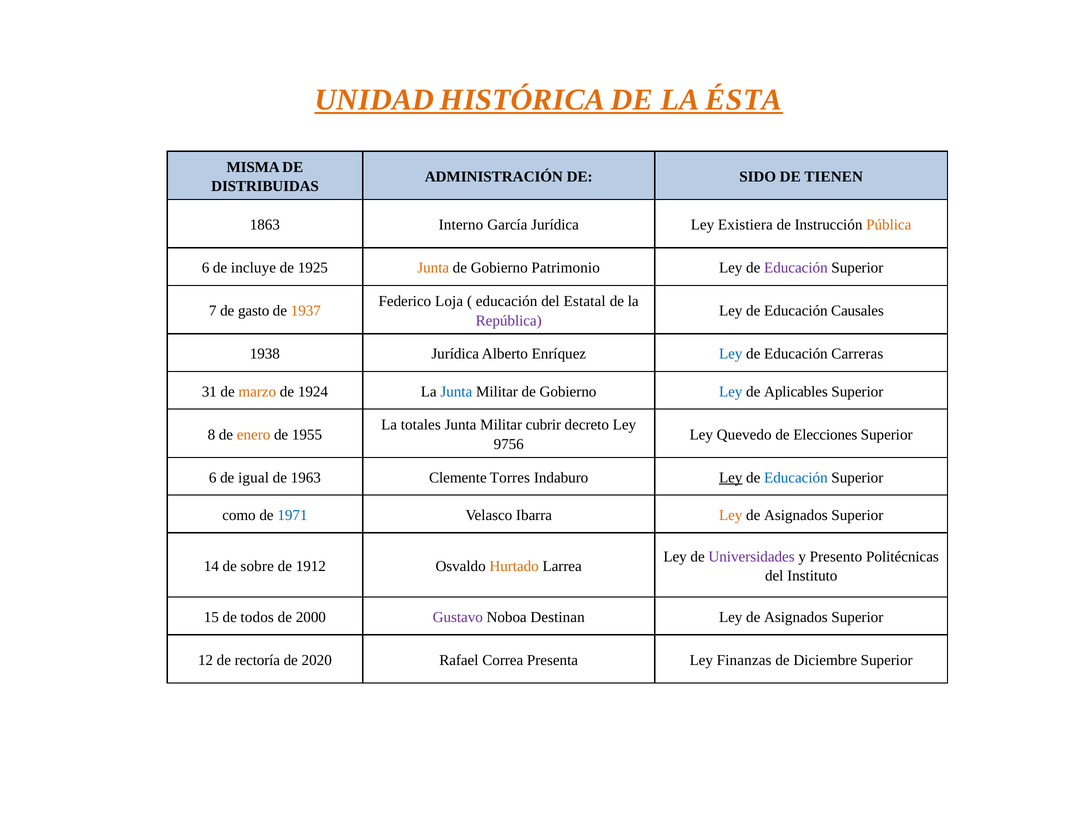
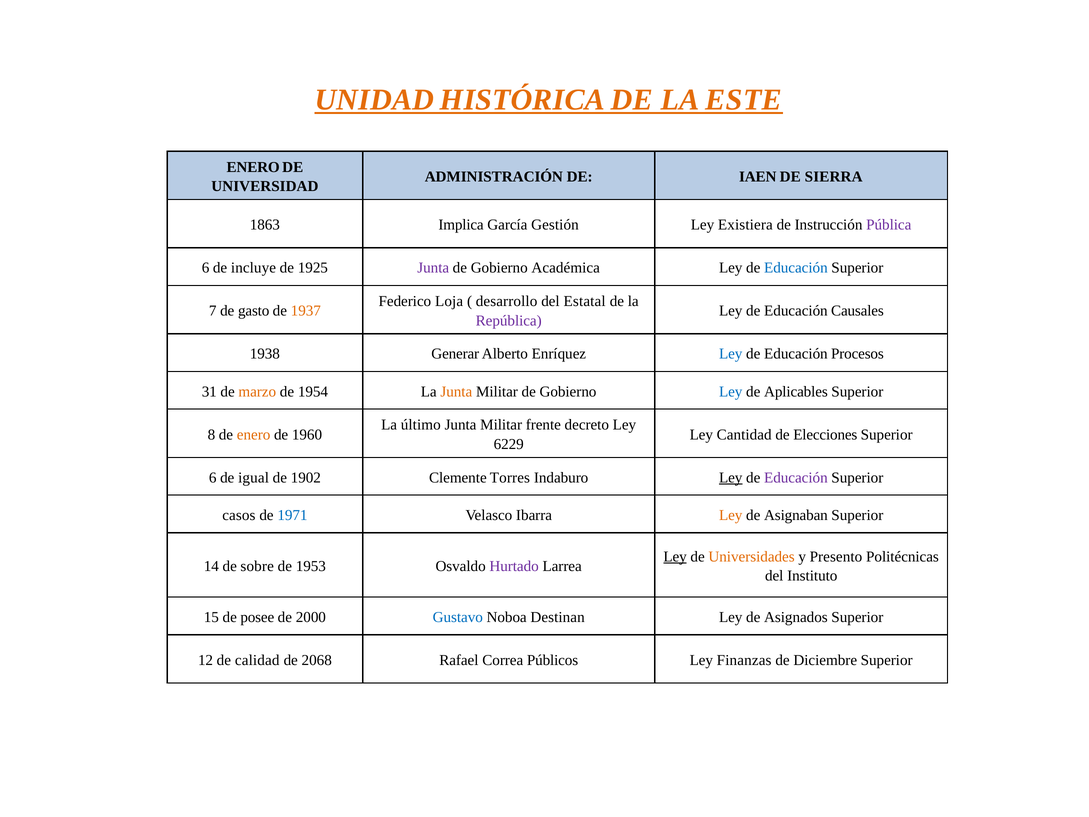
ÉSTA: ÉSTA -> ESTE (744, 100)
MISMA: MISMA -> ENERO (253, 167)
SIDO: SIDO -> IAEN (758, 177)
TIENEN: TIENEN -> SIERRA (834, 177)
DISTRIBUIDAS: DISTRIBUIDAS -> UNIVERSIDAD (265, 186)
Interno: Interno -> Implica (461, 225)
García Jurídica: Jurídica -> Gestión (555, 225)
Pública colour: orange -> purple (889, 225)
Junta colour: orange -> purple (433, 268)
Patrimonio: Patrimonio -> Académica (566, 268)
Educación colour: purple -> blue (796, 268)
educación: educación -> desarrollo (507, 301)
1938 Jurídica: Jurídica -> Generar (455, 354)
Carreras: Carreras -> Procesos (857, 354)
1924: 1924 -> 1954 (313, 391)
Junta colour: blue -> orange (456, 391)
totales: totales -> último (421, 425)
cubrir: cubrir -> frente (543, 425)
1955: 1955 -> 1960 (307, 434)
Quevedo: Quevedo -> Cantidad (744, 434)
9756: 9756 -> 6229 (509, 444)
1963: 1963 -> 1902 (306, 477)
Educación colour: blue -> purple (796, 477)
como: como -> casos (239, 515)
Asignados: Asignados -> Asignaban (796, 515)
Ley underline: none -> present (675, 556)
Universidades colour: purple -> orange (752, 556)
1912: 1912 -> 1953 (311, 566)
Hurtado colour: orange -> purple (514, 566)
todos: todos -> posee (257, 617)
Gustavo colour: purple -> blue (458, 617)
rectoría: rectoría -> calidad (257, 660)
2020: 2020 -> 2068 (317, 660)
Presenta: Presenta -> Públicos (553, 660)
